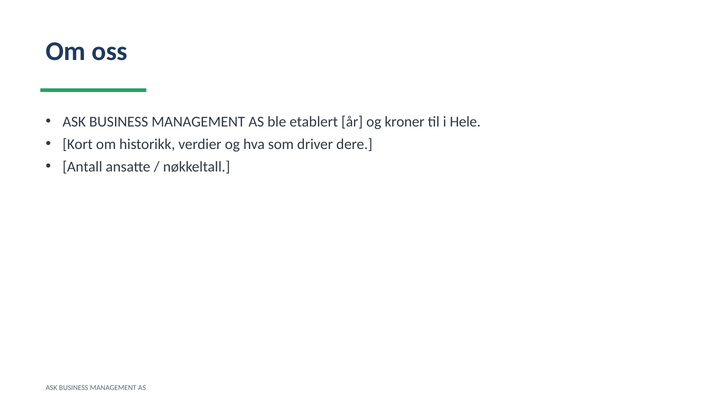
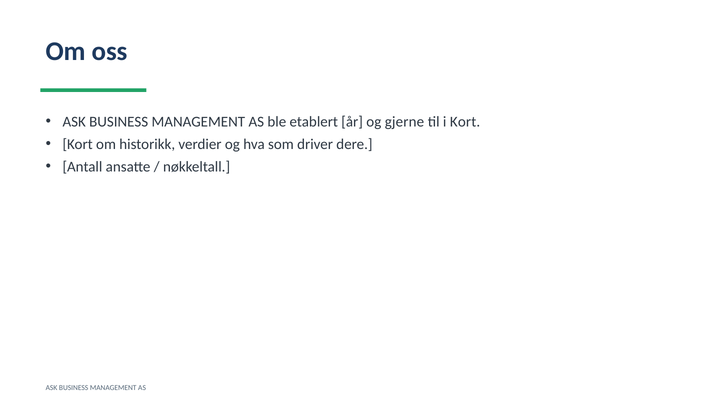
kroner: kroner -> gjerne (404, 122)
i Hele: Hele -> Kort (465, 122)
